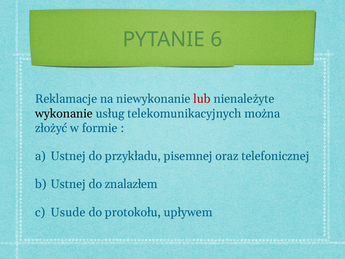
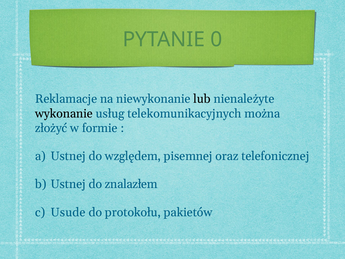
6: 6 -> 0 (216, 39)
lub colour: red -> black (202, 99)
przykładu: przykładu -> względem (133, 156)
upływem: upływem -> pakietów (188, 212)
